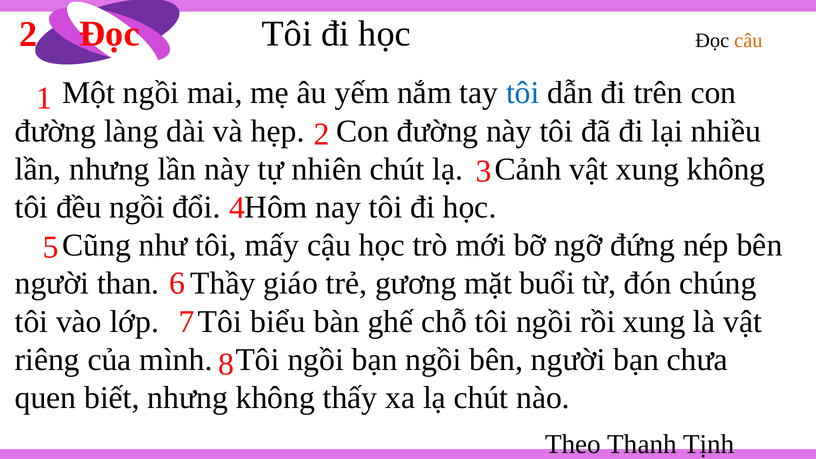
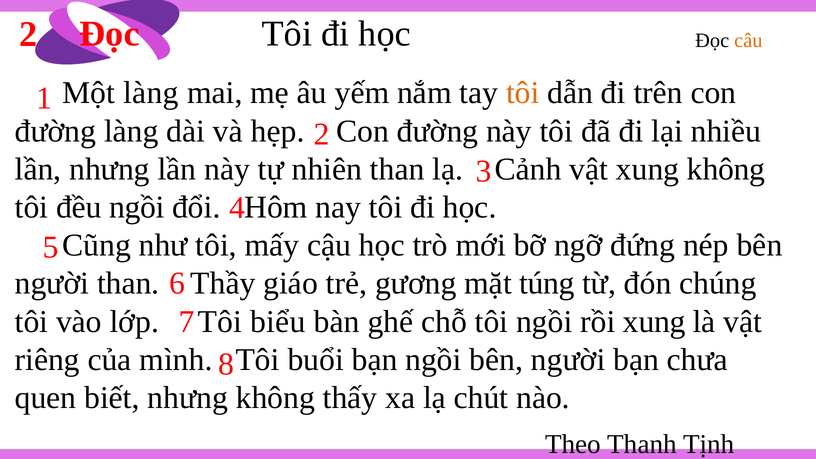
Một ngồi: ngồi -> làng (151, 93)
tôi colour: blue -> orange (523, 93)
nhiên chút: chút -> than (397, 169)
buổi: buổi -> túng (547, 284)
mình Tôi ngồi: ngồi -> buổi (316, 360)
